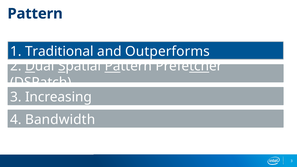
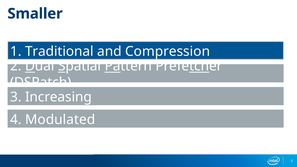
Pattern: Pattern -> Smaller (35, 14)
Outperforms: Outperforms -> Compression (168, 51)
Bandwidth: Bandwidth -> Modulated (60, 120)
